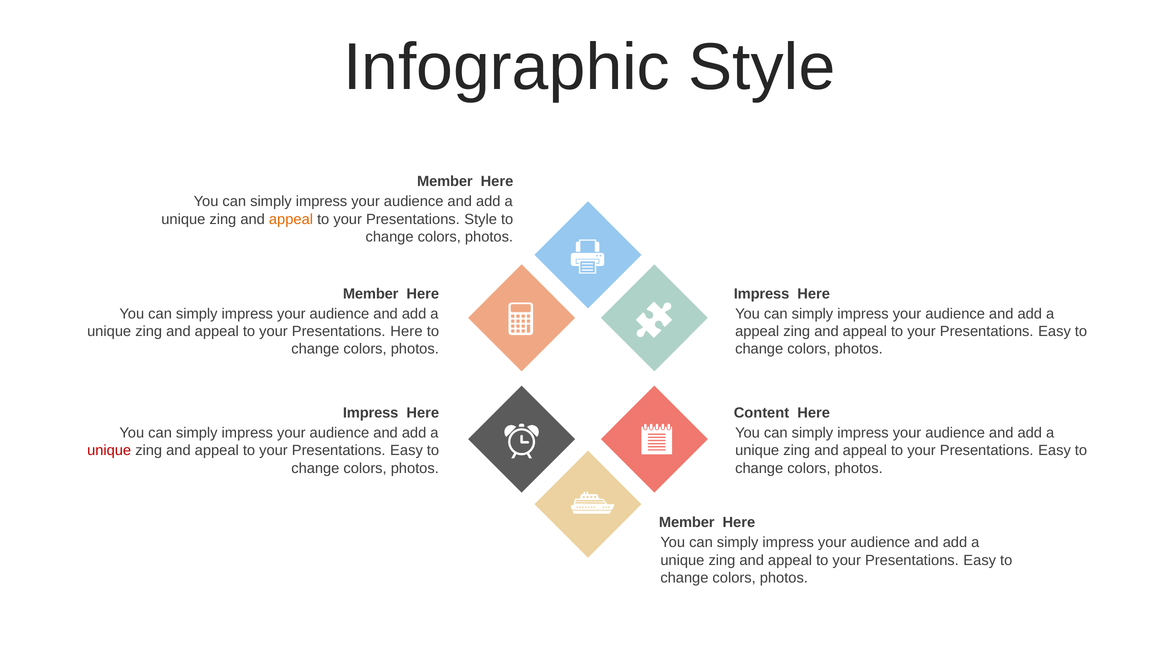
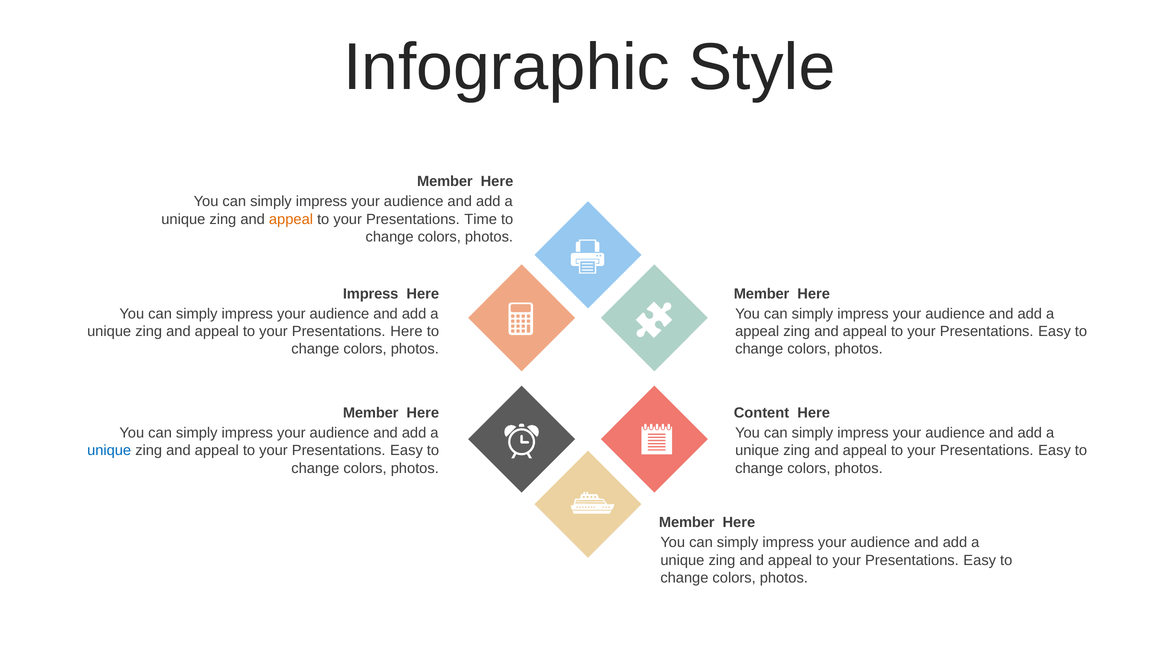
Presentations Style: Style -> Time (481, 219)
Member: Member -> Impress (371, 294)
Impress: Impress -> Member (762, 294)
Impress: Impress -> Member (371, 413)
unique colour: red -> blue (109, 450)
